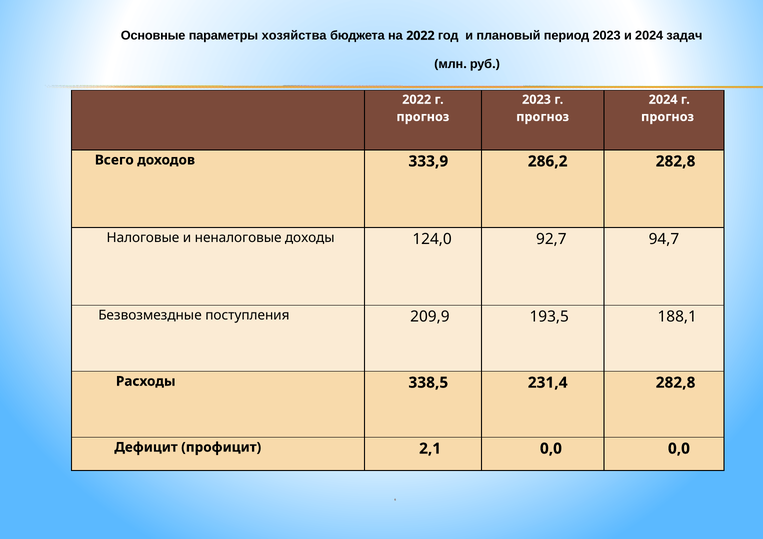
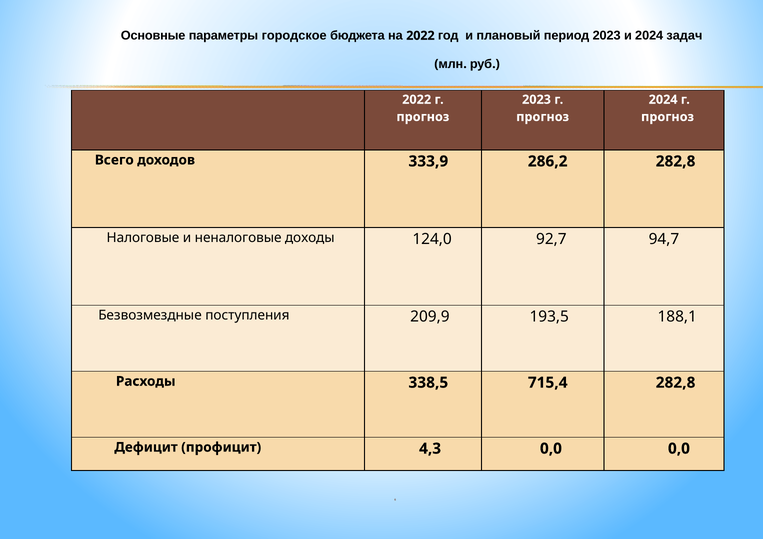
хозяйства: хозяйства -> городское (294, 36)
231,4: 231,4 -> 715,4 (548, 383)
2,1: 2,1 -> 4,3 (430, 449)
